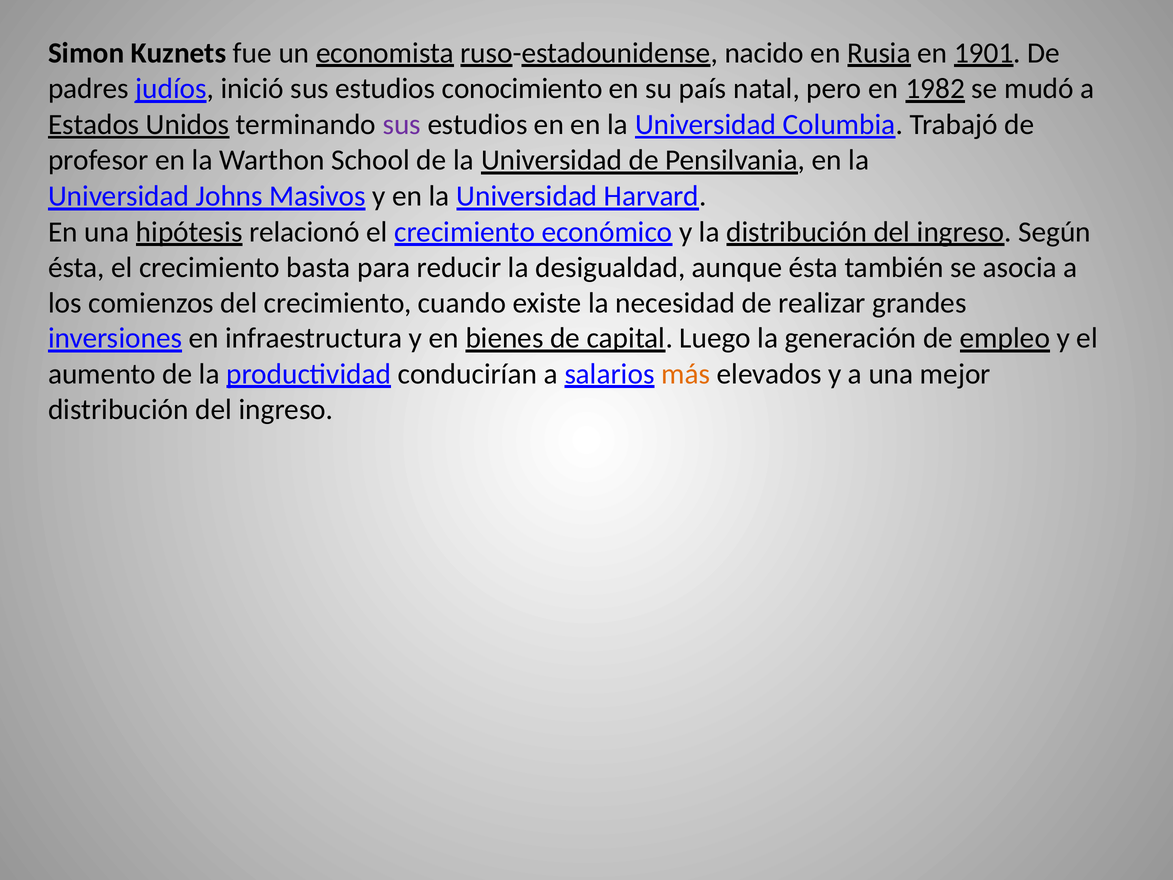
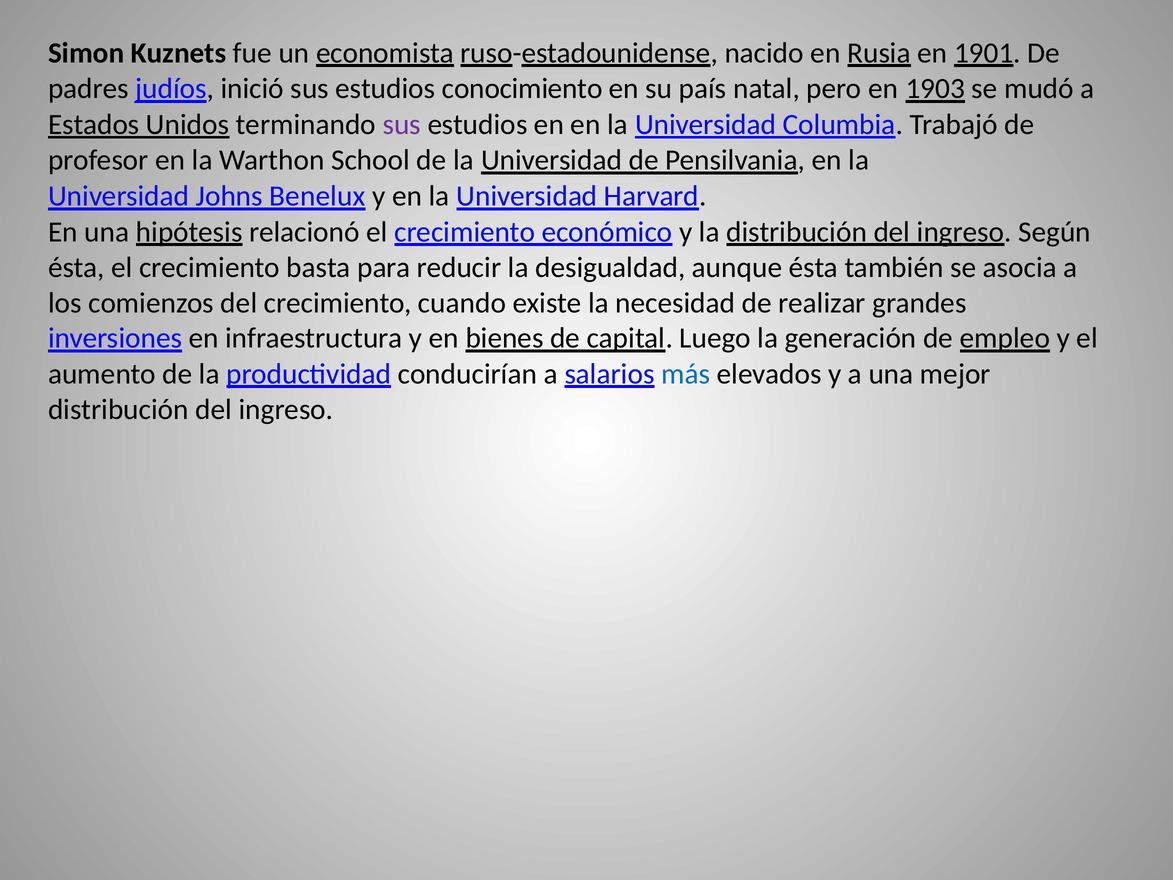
1982: 1982 -> 1903 (935, 89)
Masivos: Masivos -> Benelux (317, 196)
más colour: orange -> blue (686, 374)
